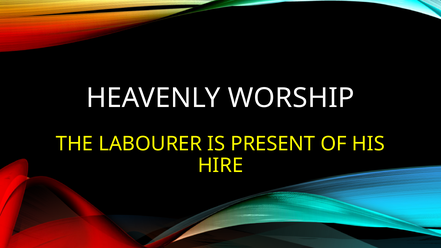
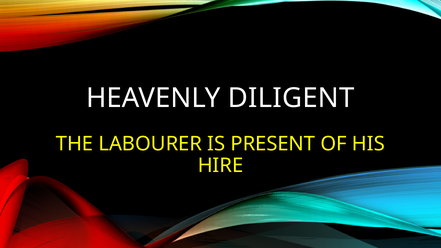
WORSHIP: WORSHIP -> DILIGENT (291, 98)
